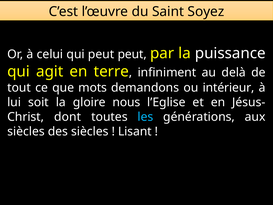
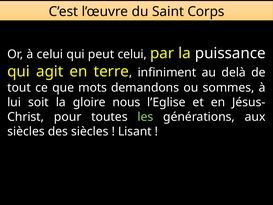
Soyez: Soyez -> Corps (206, 12)
peut peut: peut -> celui (132, 54)
intérieur: intérieur -> sommes (229, 88)
dont: dont -> pour (68, 117)
les colour: light blue -> light green (145, 117)
